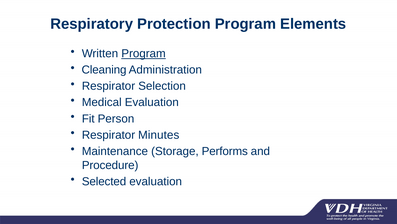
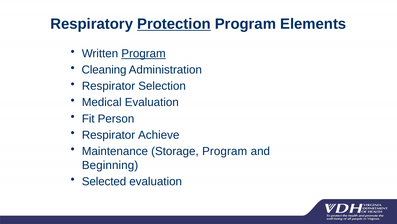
Protection underline: none -> present (174, 24)
Minutes: Minutes -> Achieve (159, 135)
Storage Performs: Performs -> Program (225, 151)
Procedure: Procedure -> Beginning (110, 165)
